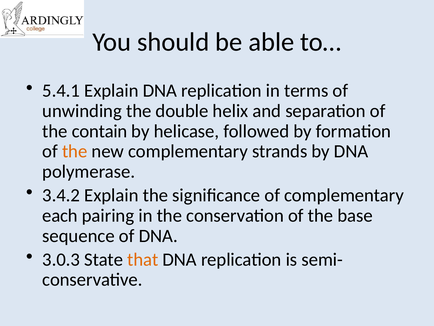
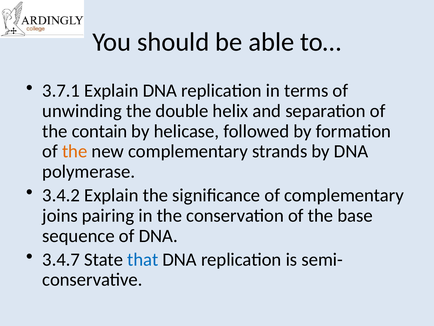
5.4.1: 5.4.1 -> 3.7.1 (61, 91)
each: each -> joins (60, 215)
3.0.3: 3.0.3 -> 3.4.7 (61, 259)
that colour: orange -> blue (143, 259)
